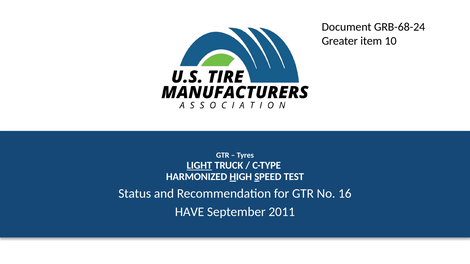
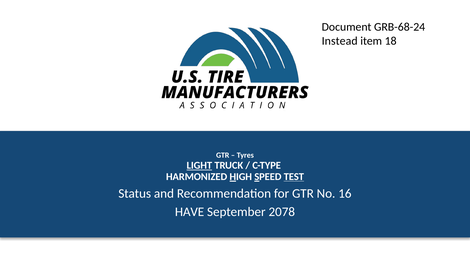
Greater: Greater -> Instead (340, 41)
10: 10 -> 18 (391, 41)
TEST underline: none -> present (294, 177)
2011: 2011 -> 2078 (282, 212)
